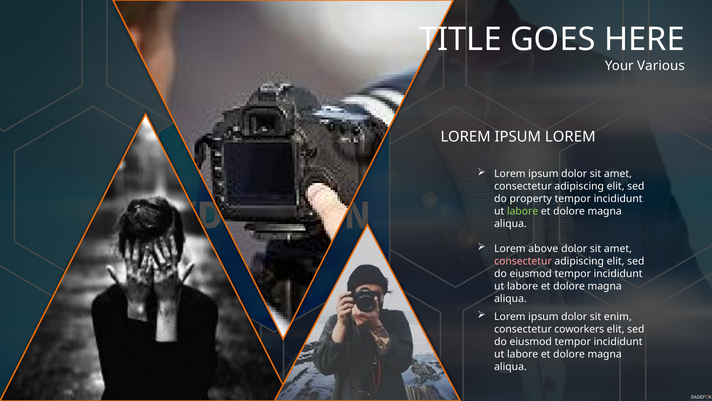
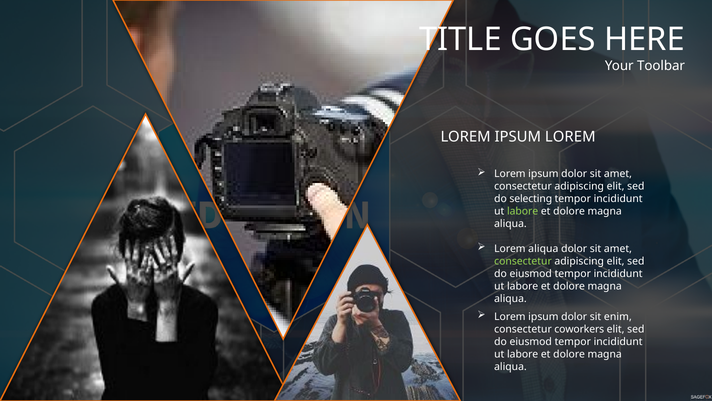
Various: Various -> Toolbar (661, 66)
property: property -> selecting (531, 199)
Lorem above: above -> aliqua (543, 248)
consectetur colour: pink -> light green (523, 261)
